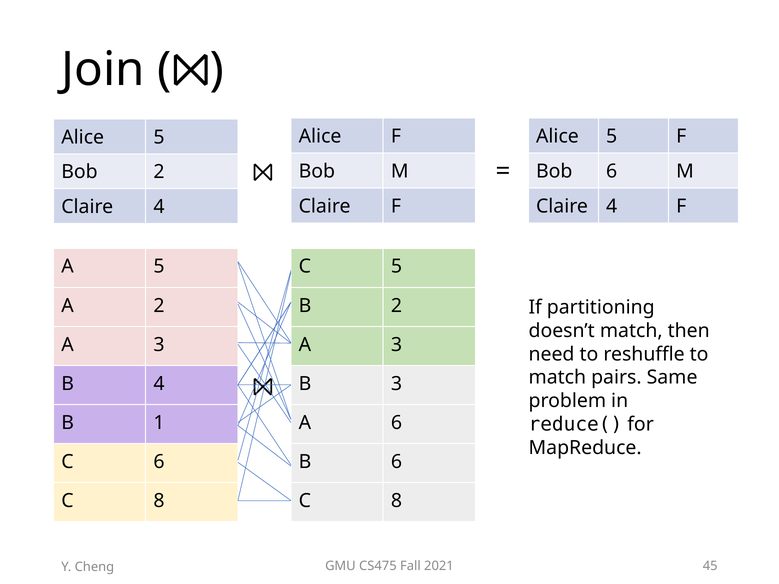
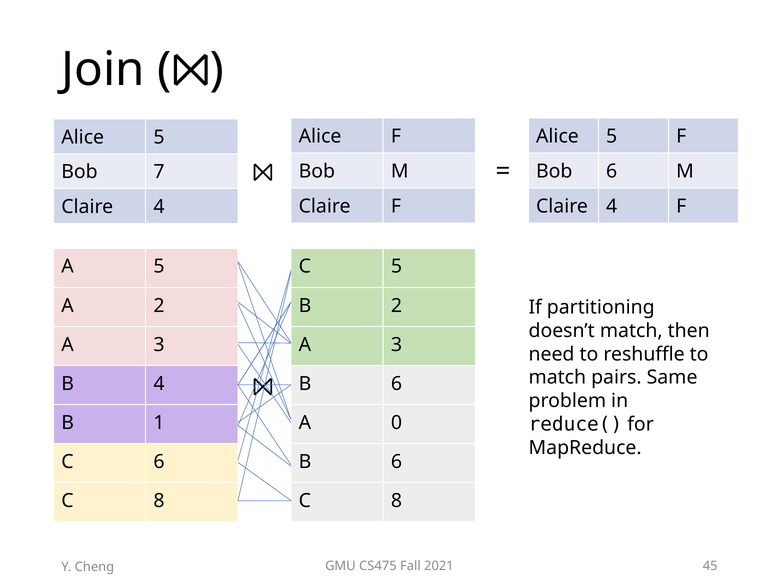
Bob 2: 2 -> 7 (159, 172)
3: 3 -> 6 (396, 384)
A 6: 6 -> 0 (396, 423)
